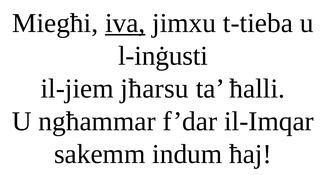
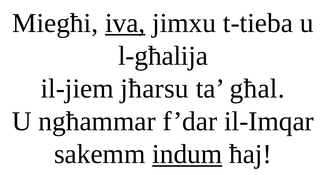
l-inġusti: l-inġusti -> l-għalija (163, 56)
ħalli: ħalli -> għal (257, 89)
indum underline: none -> present (187, 155)
